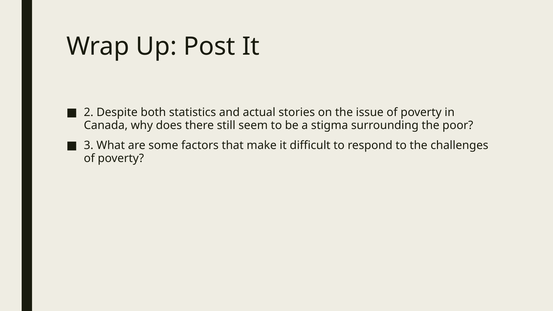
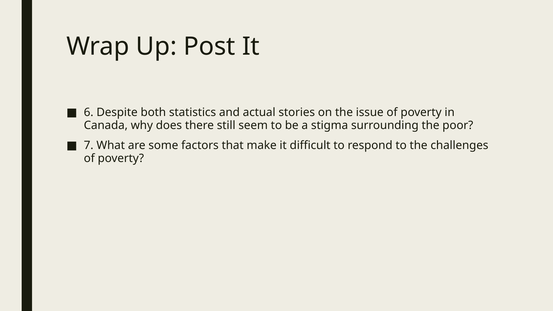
2: 2 -> 6 (89, 112)
3: 3 -> 7 (89, 145)
